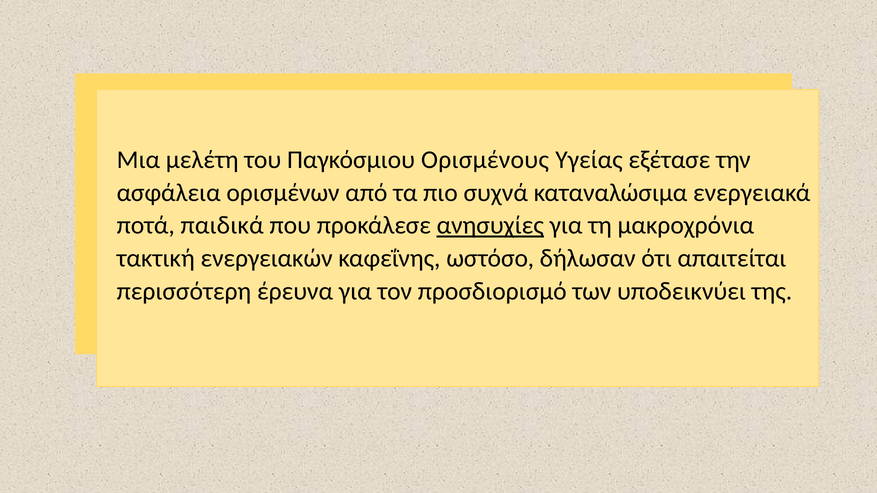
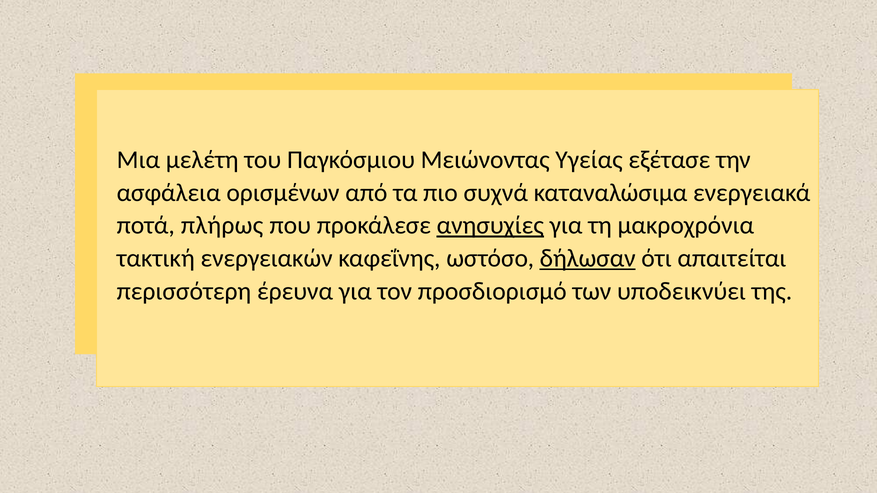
Ορισμένους: Ορισμένους -> Μειώνοντας (485, 160)
παιδικά: παιδικά -> πλήρως (222, 226)
δήλωσαν underline: none -> present (588, 259)
